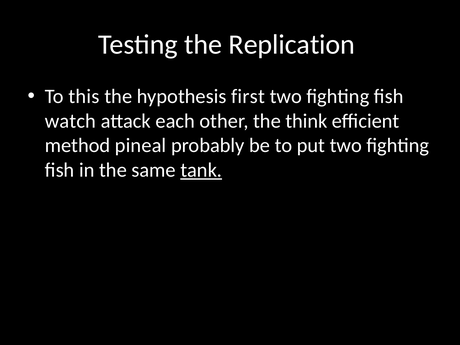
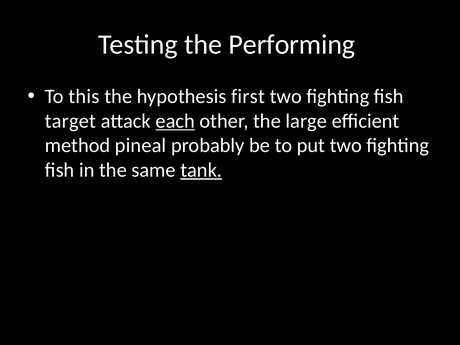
Replication: Replication -> Performing (292, 45)
watch: watch -> target (70, 121)
each underline: none -> present (175, 121)
think: think -> large (306, 121)
